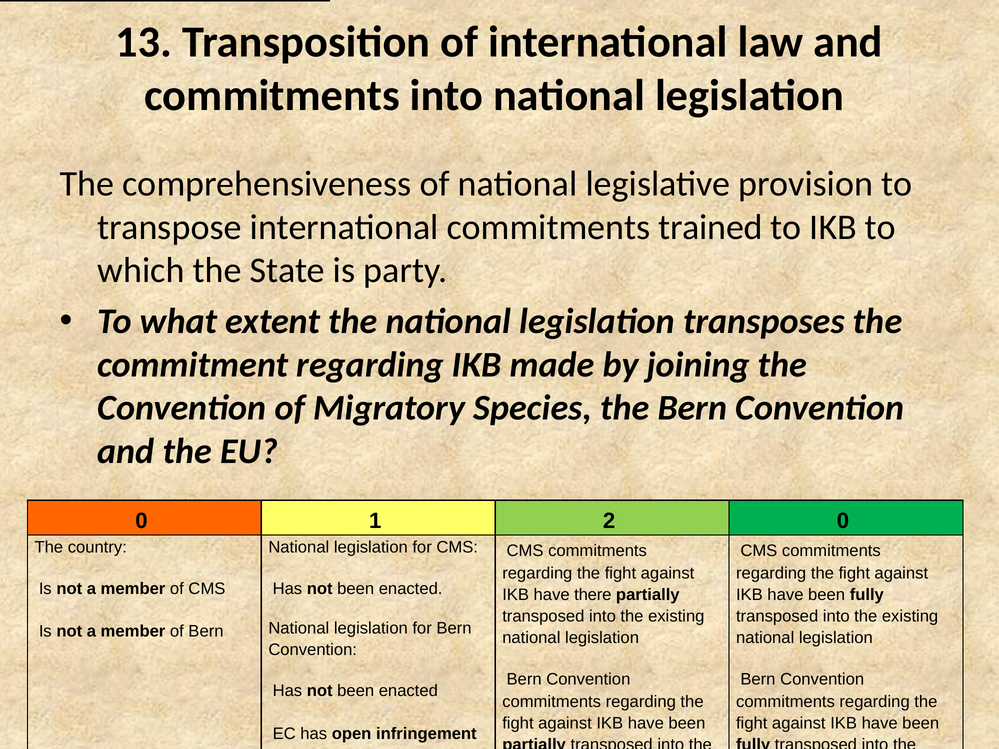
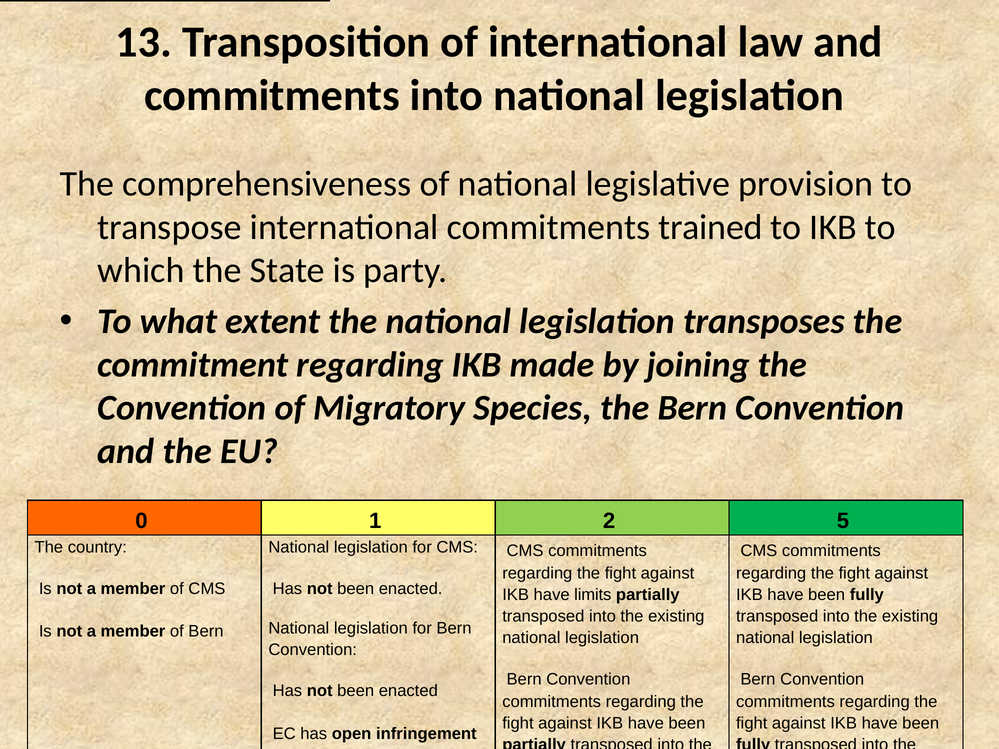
0: 0 -> 5 (843, 521)
there: there -> limits (593, 595)
